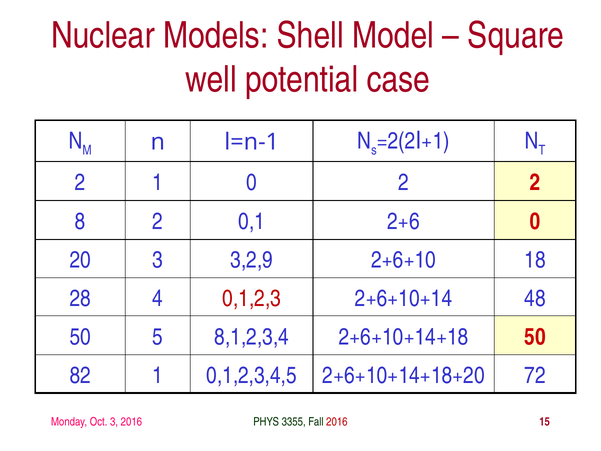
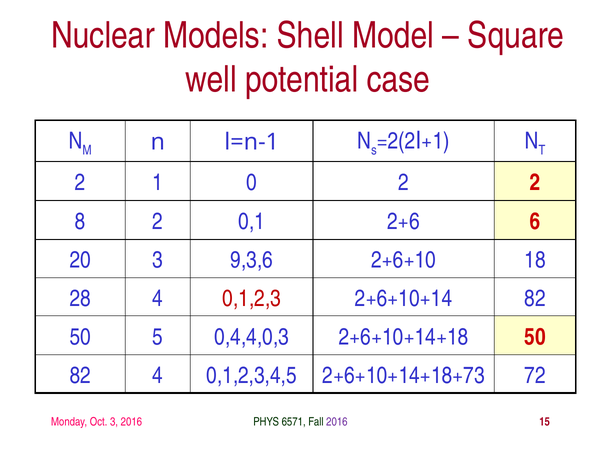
2+6 0: 0 -> 6 (535, 221)
3,2,9: 3,2,9 -> 9,3,6 (252, 260)
2+6+10+14 48: 48 -> 82 (535, 298)
8,1,2,3,4: 8,1,2,3,4 -> 0,4,4,0,3 (252, 337)
82 1: 1 -> 4 (158, 375)
2+6+10+14+18+20: 2+6+10+14+18+20 -> 2+6+10+14+18+73 (404, 375)
3355: 3355 -> 6571 (294, 422)
2016 colour: red -> purple (337, 422)
